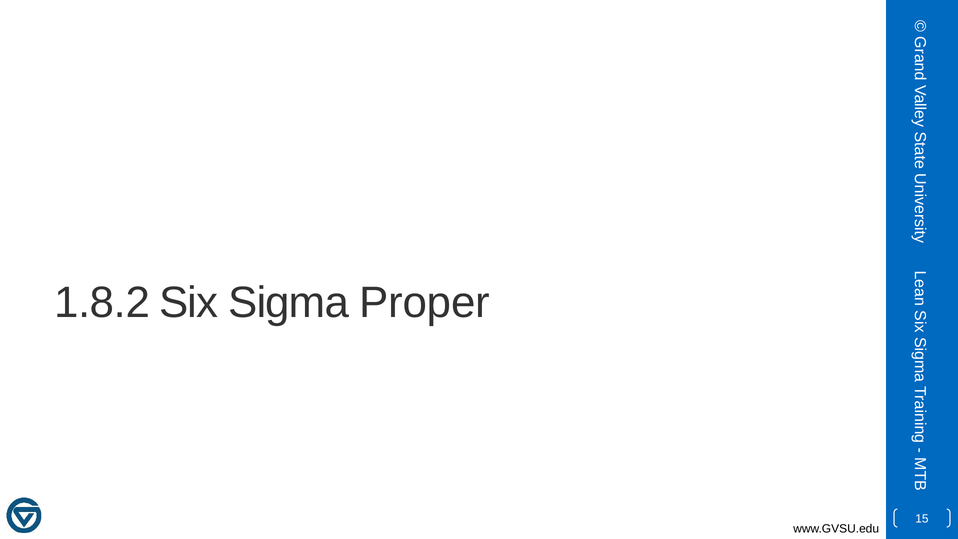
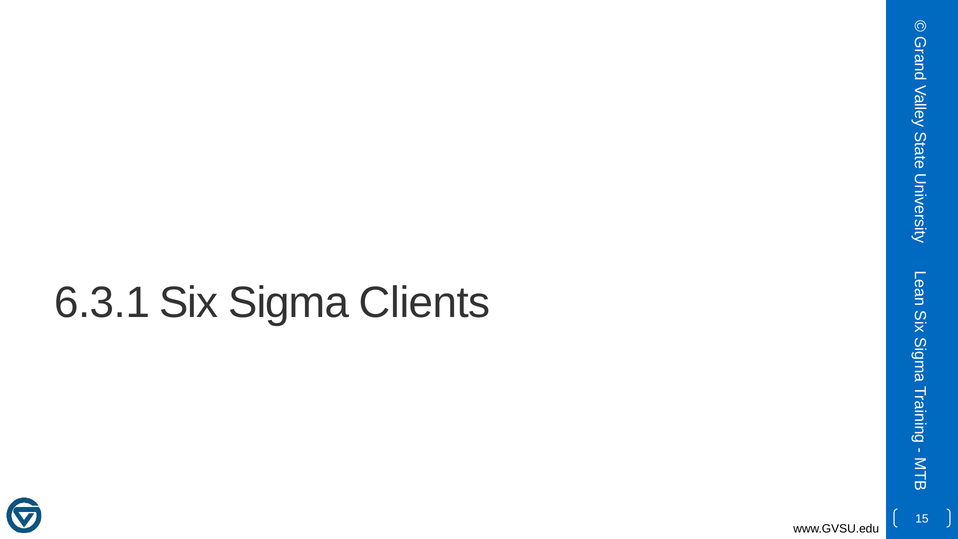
1.8.2: 1.8.2 -> 6.3.1 (102, 303)
Proper: Proper -> Clients (425, 303)
